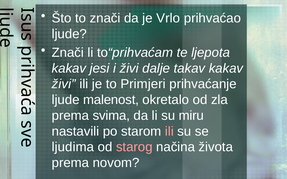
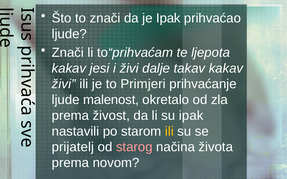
je Vrlo: Vrlo -> Ipak (168, 18)
svima: svima -> živost (111, 116)
su miru: miru -> ipak (191, 116)
ili colour: pink -> yellow (169, 132)
ljudima: ljudima -> prijatelj (73, 147)
